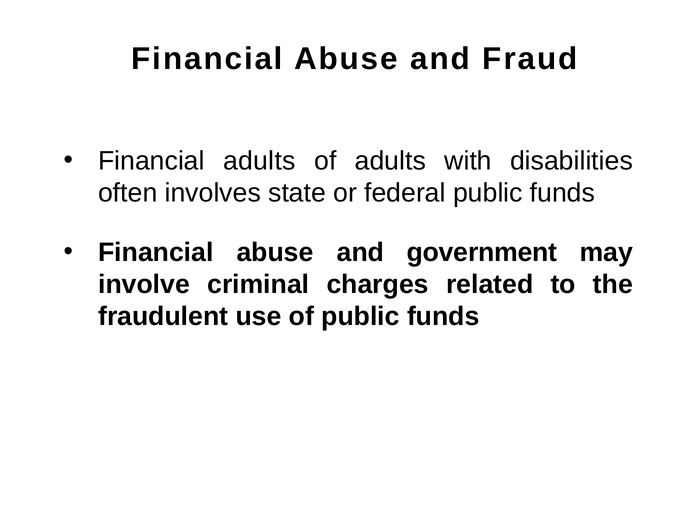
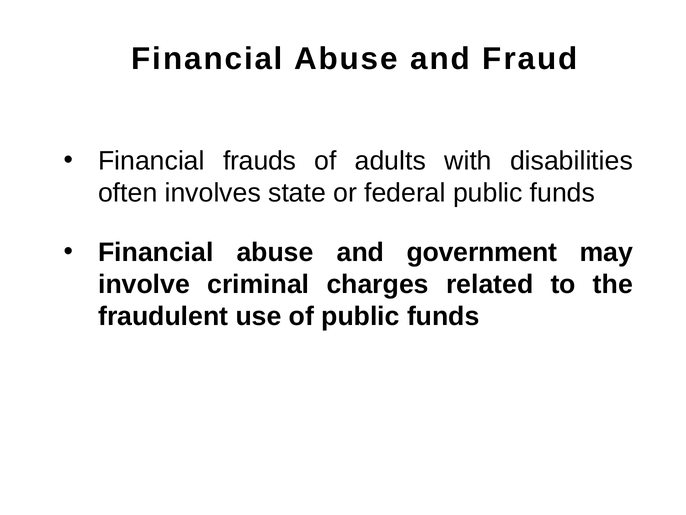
Financial adults: adults -> frauds (260, 161)
